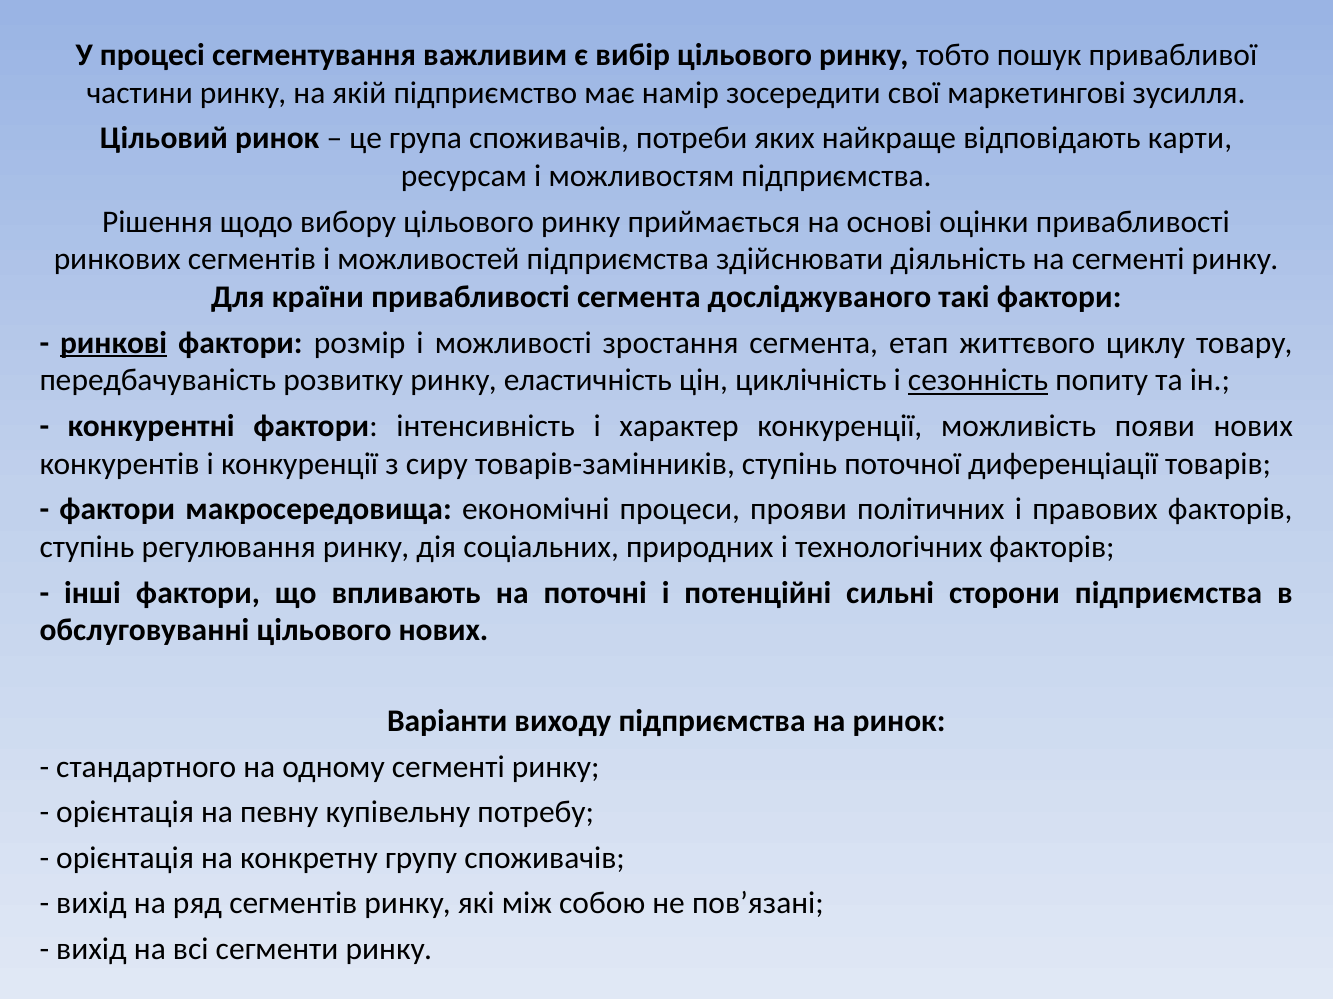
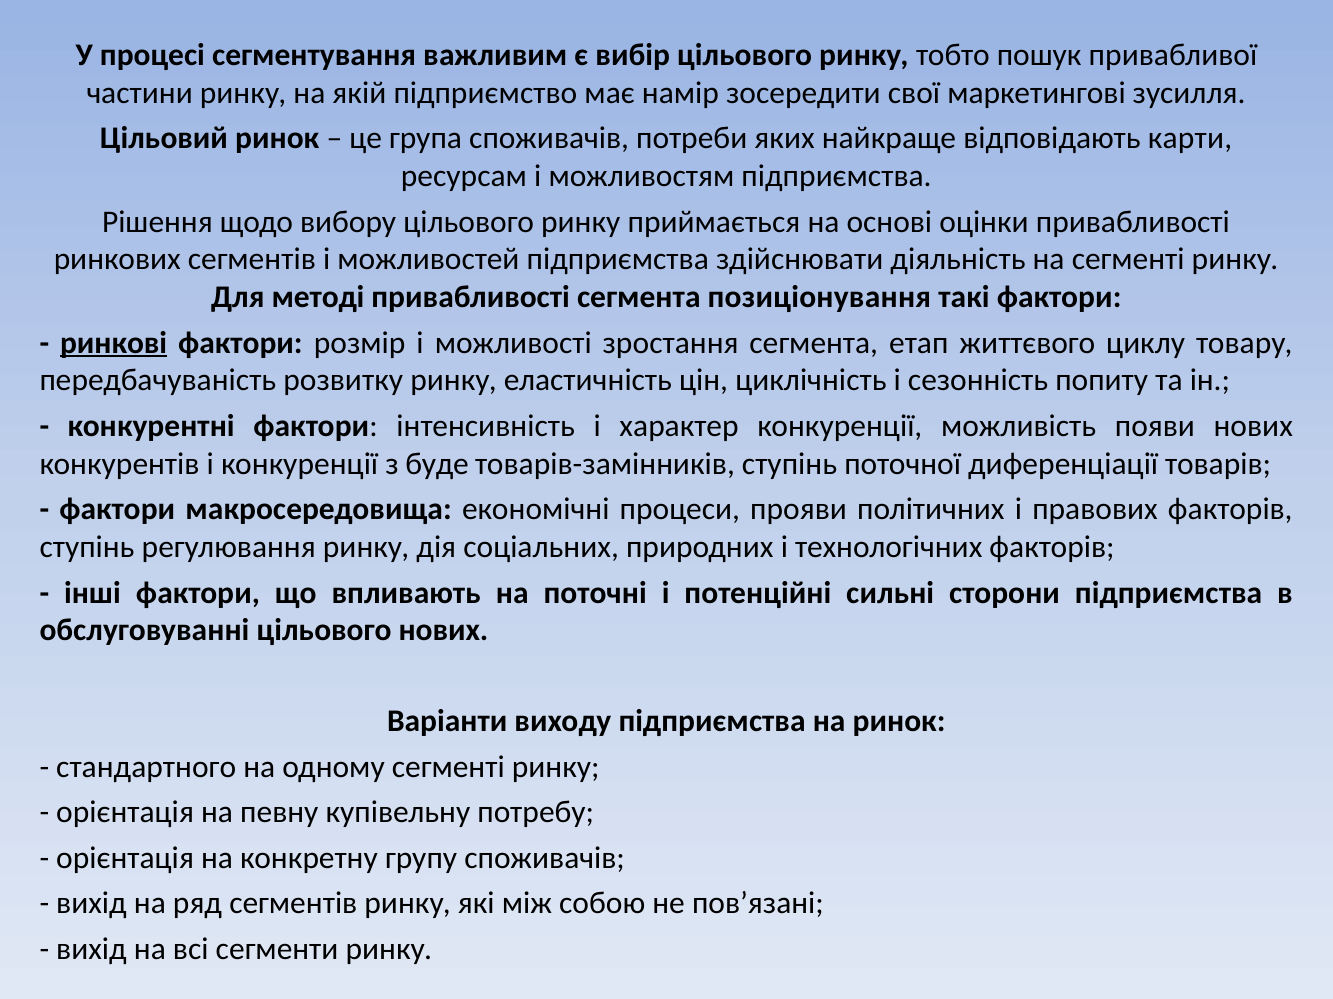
країни: країни -> методі (318, 298)
досліджуваного: досліджуваного -> позиціонування (819, 298)
сезонність underline: present -> none (978, 381)
сиру: сиру -> буде (437, 464)
